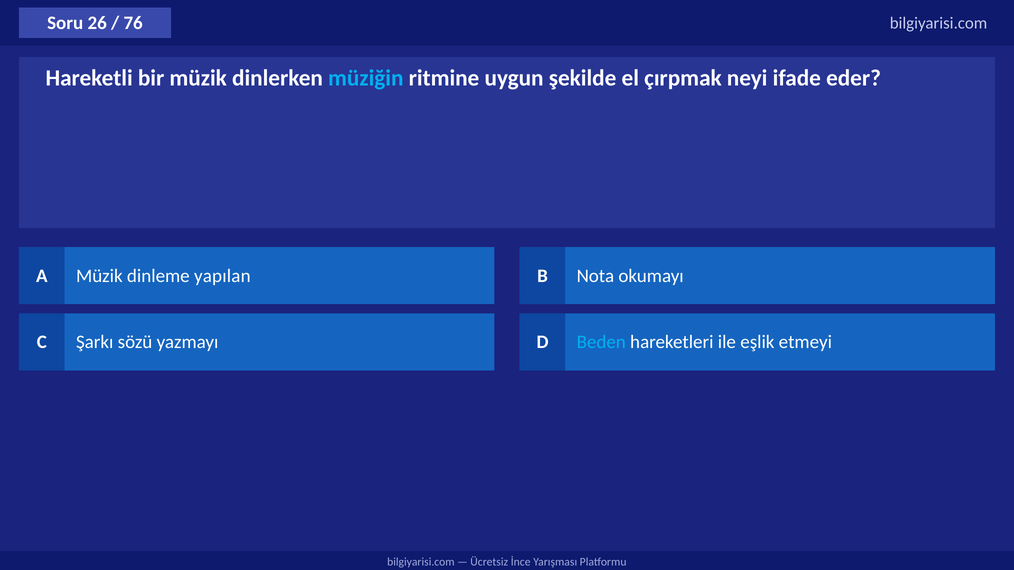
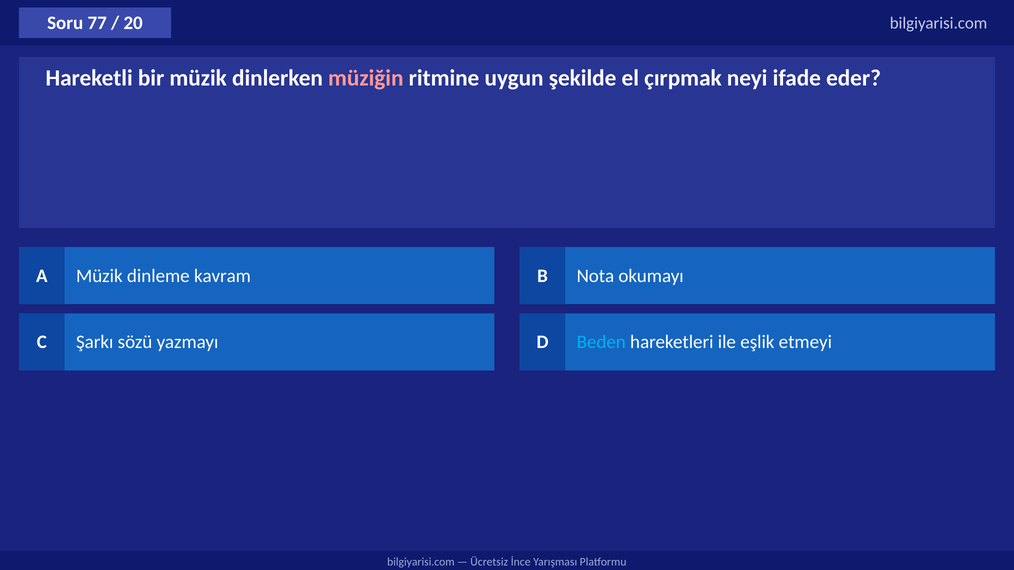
26: 26 -> 77 (97, 23)
76: 76 -> 20 (133, 23)
müziğin colour: light blue -> pink (366, 78)
yapılan: yapılan -> kavram (222, 276)
